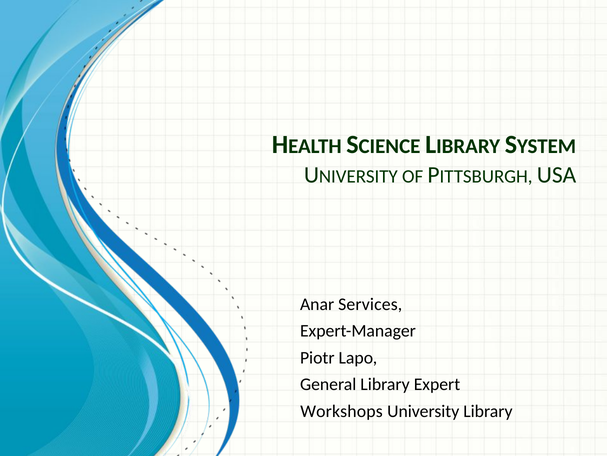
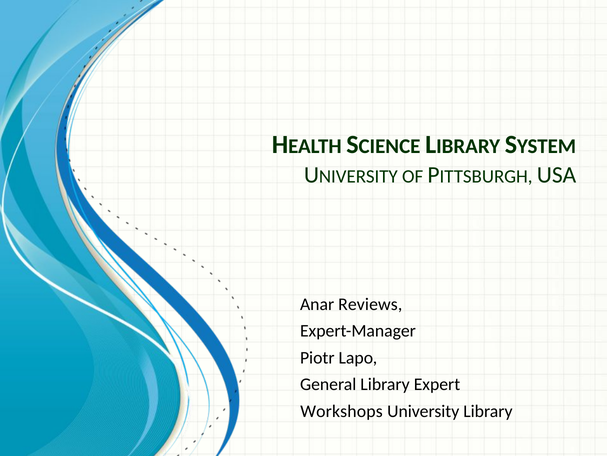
Services: Services -> Reviews (370, 304)
